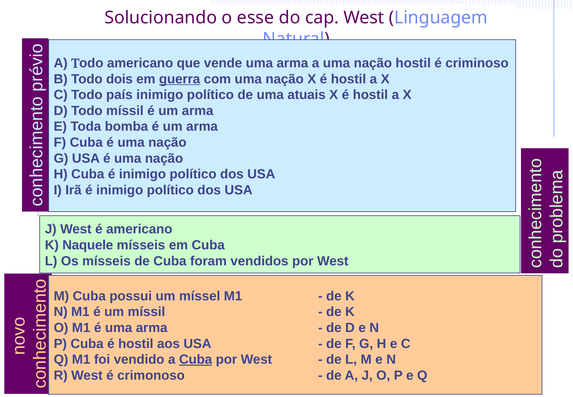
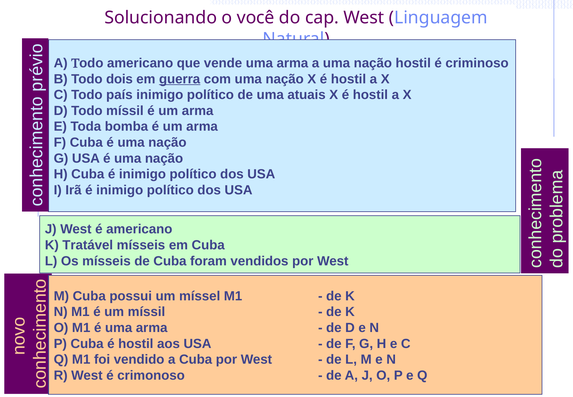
esse: esse -> você (256, 18)
Naquele: Naquele -> Tratável (88, 245)
Cuba underline: present -> none (196, 359)
